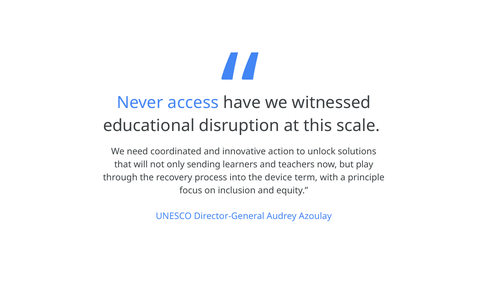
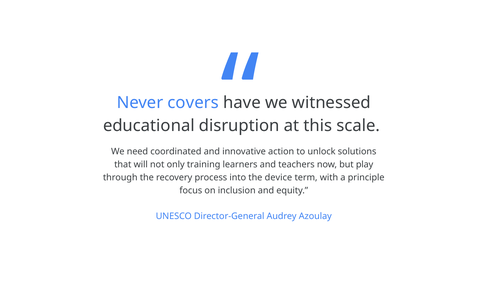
access: access -> covers (193, 103)
sending: sending -> training (204, 165)
